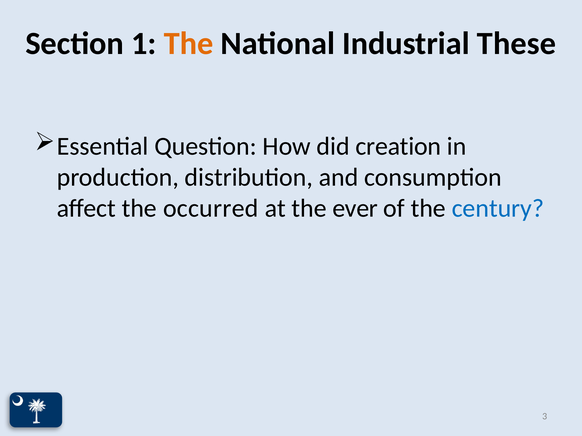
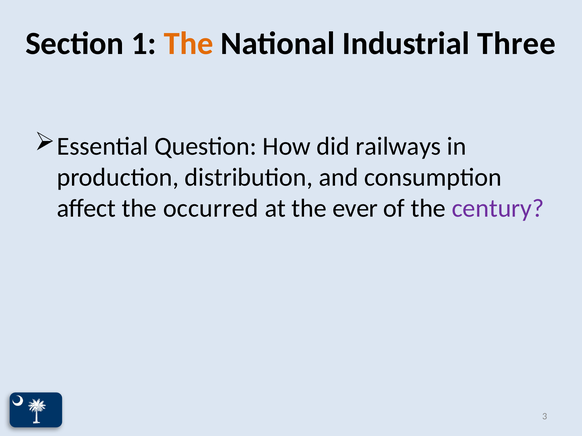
These: These -> Three (516, 43)
creation: creation -> railways (398, 146)
century colour: blue -> purple (498, 208)
